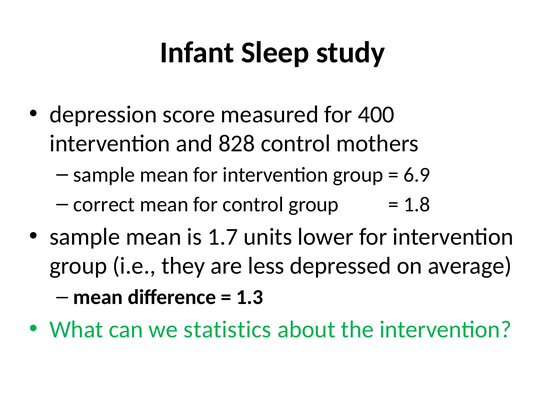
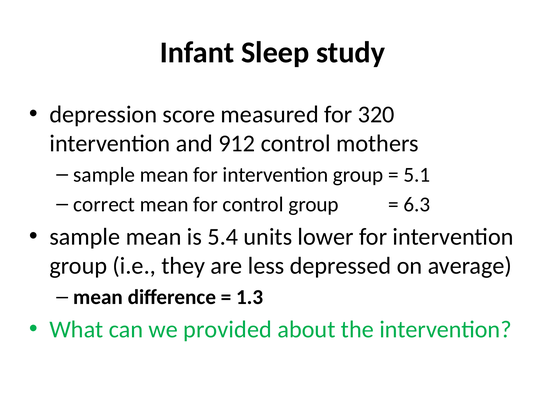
400: 400 -> 320 (376, 114)
828: 828 -> 912 (237, 143)
6.9: 6.9 -> 5.1 (417, 175)
1.8: 1.8 -> 6.3 (417, 204)
1.7: 1.7 -> 5.4 (223, 237)
statistics: statistics -> provided (228, 329)
